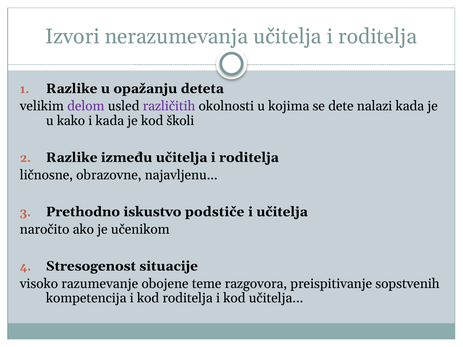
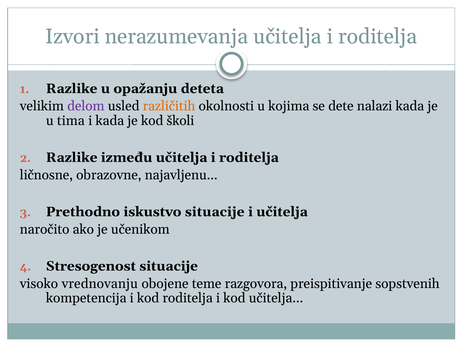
različitih colour: purple -> orange (169, 106)
kako: kako -> tima (71, 121)
iskustvo podstiče: podstiče -> situacije (215, 212)
razumevanje: razumevanje -> vrednovanju (100, 284)
